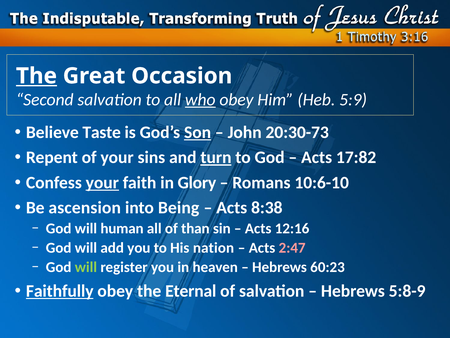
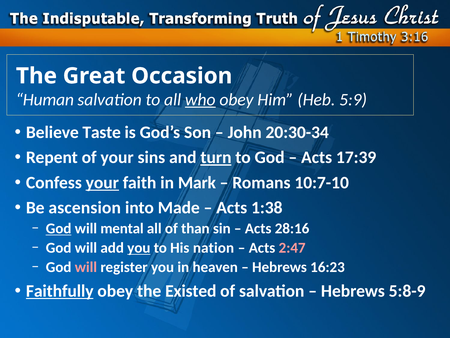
The underline: present -> none (36, 76)
Second: Second -> Human (45, 99)
Son underline: present -> none (198, 132)
20:30-73: 20:30-73 -> 20:30-34 (297, 132)
17:82: 17:82 -> 17:39 (356, 157)
Glory: Glory -> Mark (197, 182)
10:6-10: 10:6-10 -> 10:7-10 (322, 182)
Being: Being -> Made (179, 207)
8:38: 8:38 -> 1:38 (267, 207)
God underline: none -> present (59, 228)
human: human -> mental (122, 228)
12:16: 12:16 -> 28:16 (292, 228)
you underline: none -> present (139, 247)
will colour: light green -> pink (86, 267)
60:23: 60:23 -> 16:23 (328, 267)
Eternal: Eternal -> Existed (191, 291)
